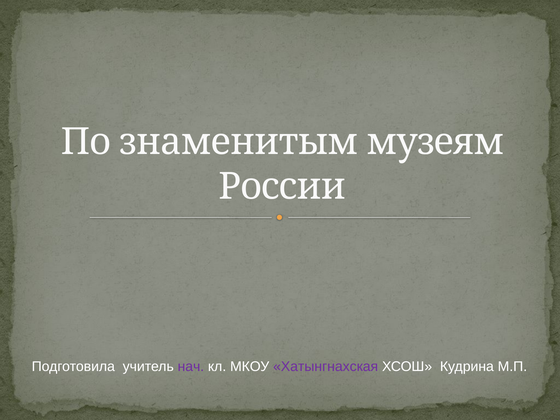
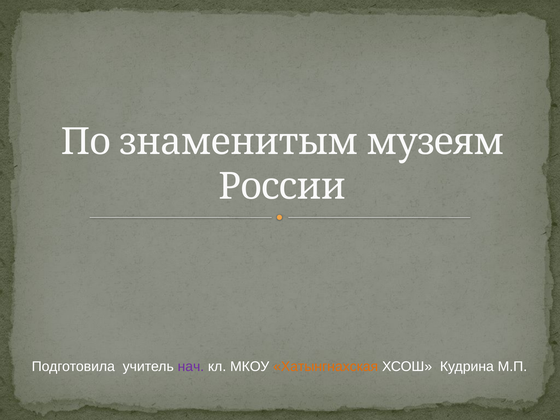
Хатынгнахская colour: purple -> orange (326, 366)
